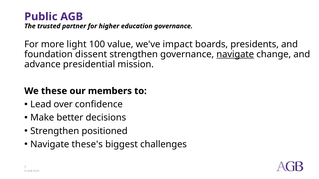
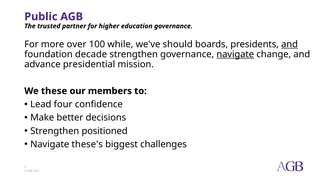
light: light -> over (77, 44)
value: value -> while (120, 44)
impact: impact -> should (178, 44)
and underline: none -> present (290, 44)
dissent: dissent -> decade (91, 54)
over: over -> four (63, 105)
